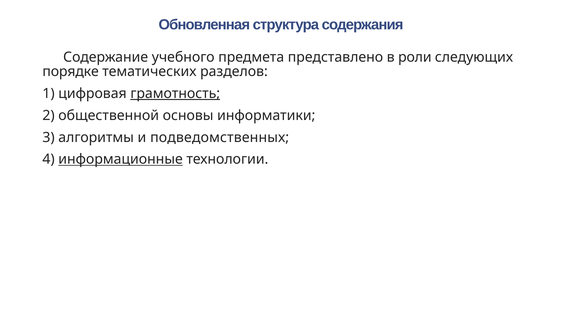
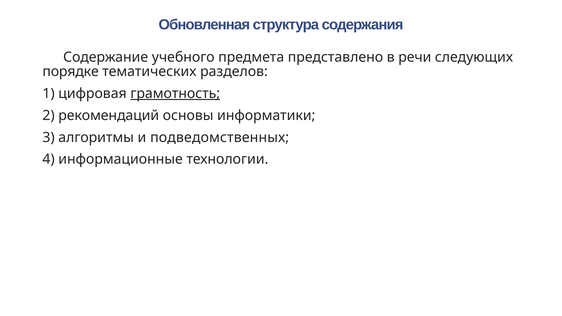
роли: роли -> речи (415, 57)
общественной: общественной -> рекомендаций (109, 116)
информационные underline: present -> none (121, 159)
